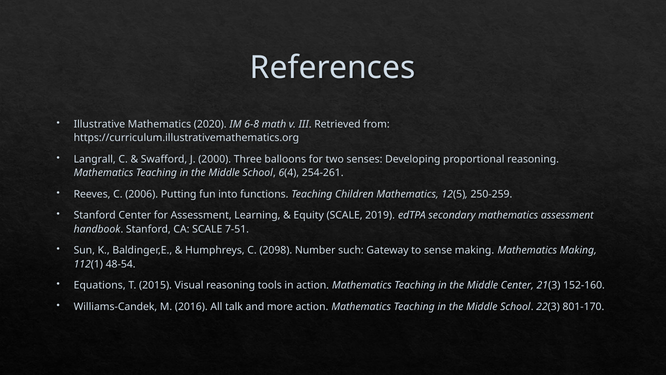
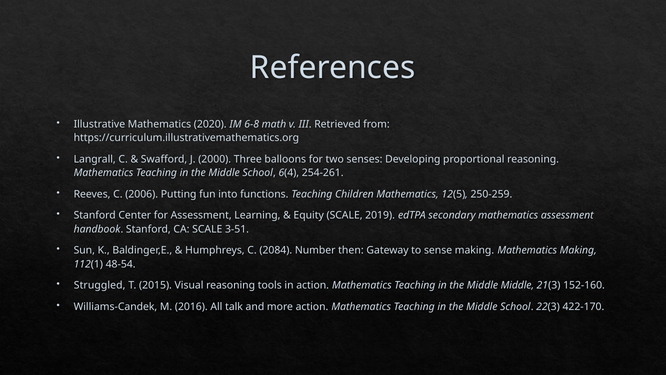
7-51: 7-51 -> 3-51 (237, 229)
2098: 2098 -> 2084 (276, 250)
such: such -> then (351, 250)
Equations: Equations -> Struggled (100, 285)
Middle Center: Center -> Middle (517, 285)
801-170: 801-170 -> 422-170 (583, 306)
